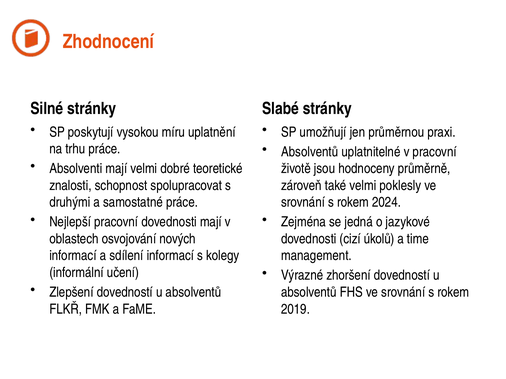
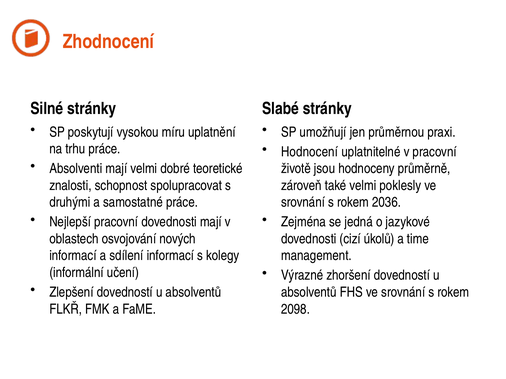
Absolventů: Absolventů -> Hodnocení (310, 152)
2024: 2024 -> 2036 (387, 203)
2019: 2019 -> 2098 (296, 309)
